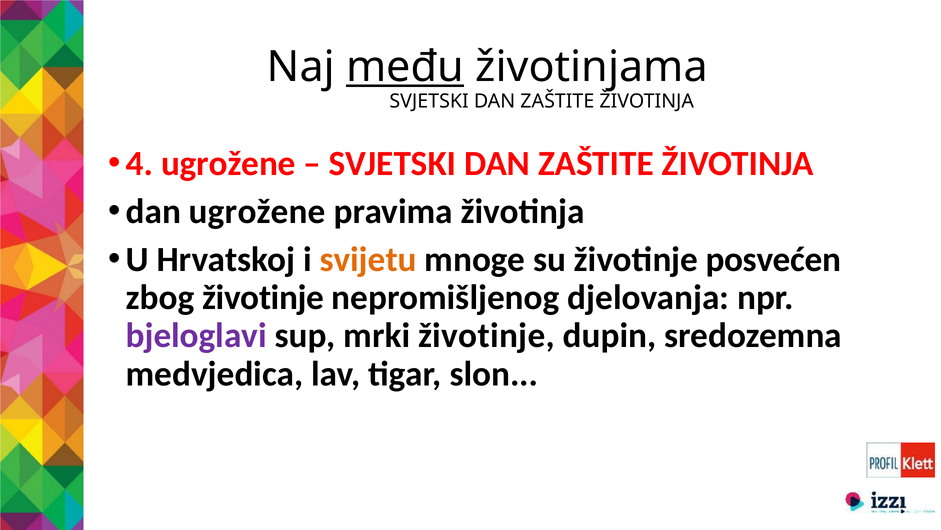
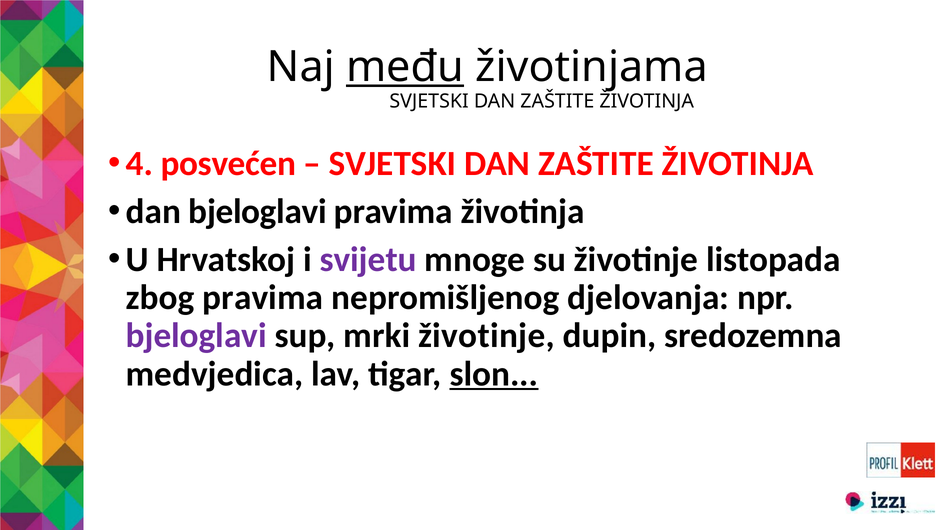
4 ugrožene: ugrožene -> posvećen (228, 163)
dan ugrožene: ugrožene -> bjeloglavi (258, 211)
svijetu colour: orange -> purple (368, 259)
posvećen: posvećen -> listopada (773, 259)
zbog životinje: životinje -> pravima (263, 297)
slon underline: none -> present (494, 373)
